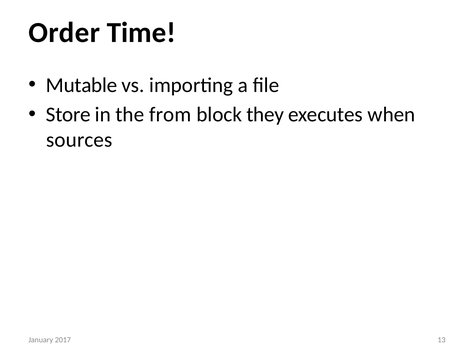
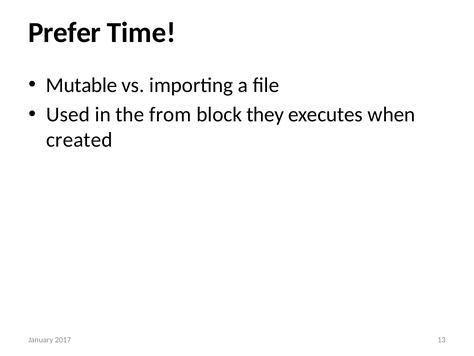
Order: Order -> Prefer (65, 33)
Store: Store -> Used (68, 114)
sources: sources -> created (79, 140)
